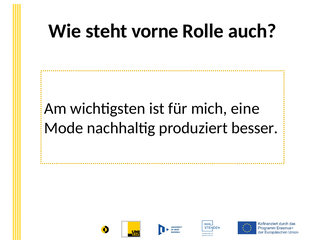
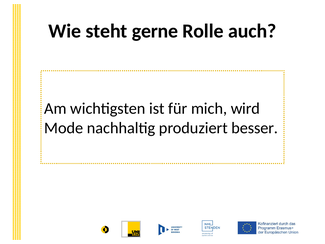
vorne: vorne -> gerne (155, 31)
eine: eine -> wird (245, 108)
